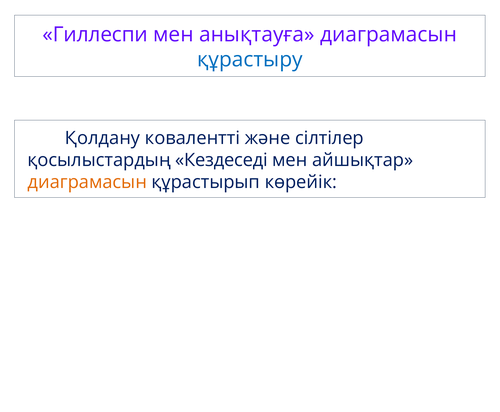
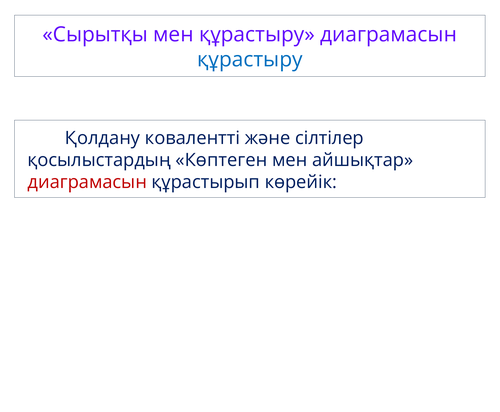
Гиллеспи: Гиллеспи -> Сырытқы (95, 35)
мен анықтауға: анықтауға -> құрастыру (257, 35)
Кездеседі: Кездеседі -> Көптеген (221, 160)
диаграмасын colour: orange -> red (87, 182)
